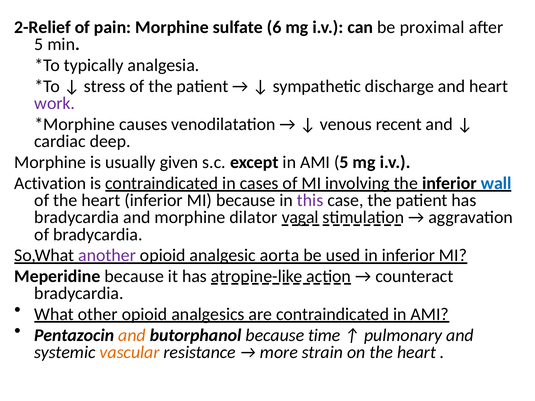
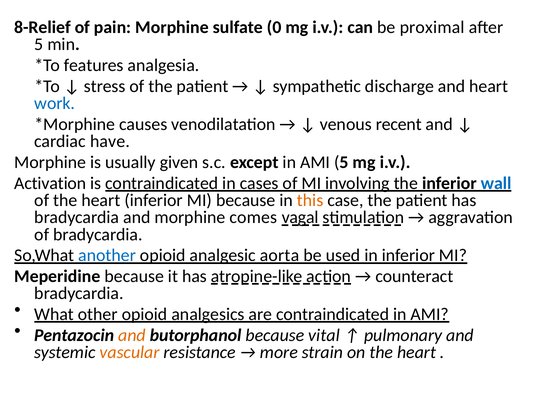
2-Relief: 2-Relief -> 8-Relief (43, 27)
6: 6 -> 0 (274, 27)
typically: typically -> features (94, 65)
work colour: purple -> blue (55, 103)
deep: deep -> have (110, 141)
this colour: purple -> orange (310, 200)
dilator: dilator -> comes (253, 217)
another colour: purple -> blue (107, 256)
time: time -> vital (324, 335)
